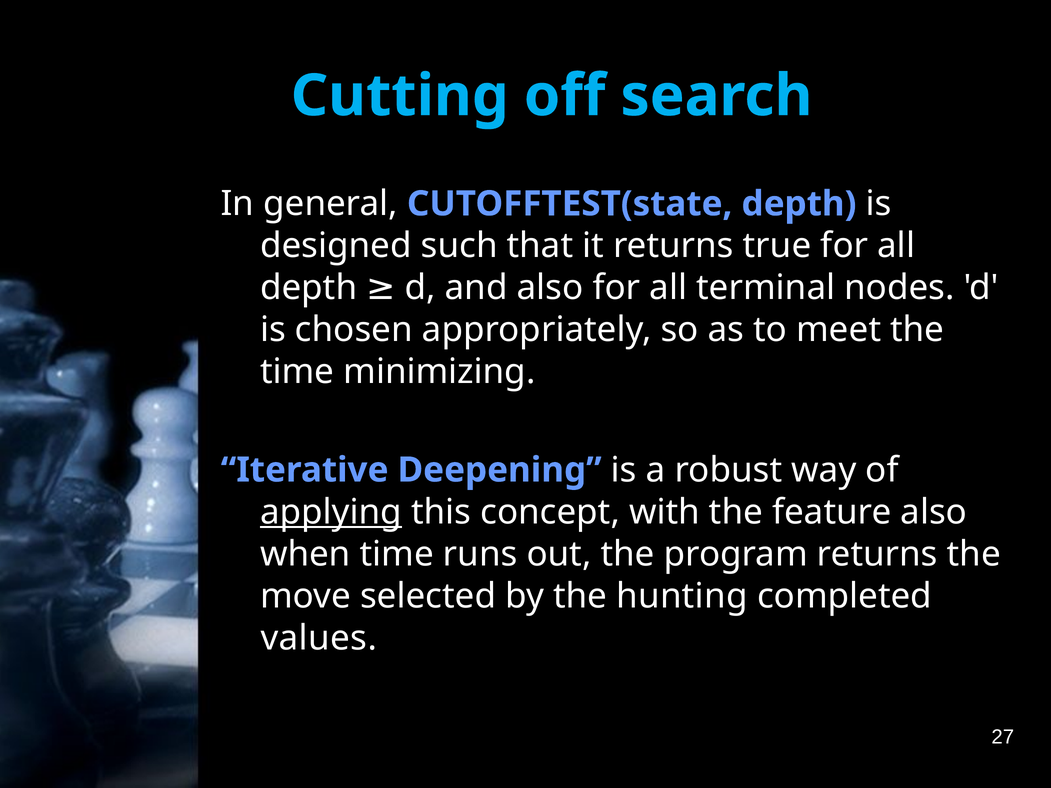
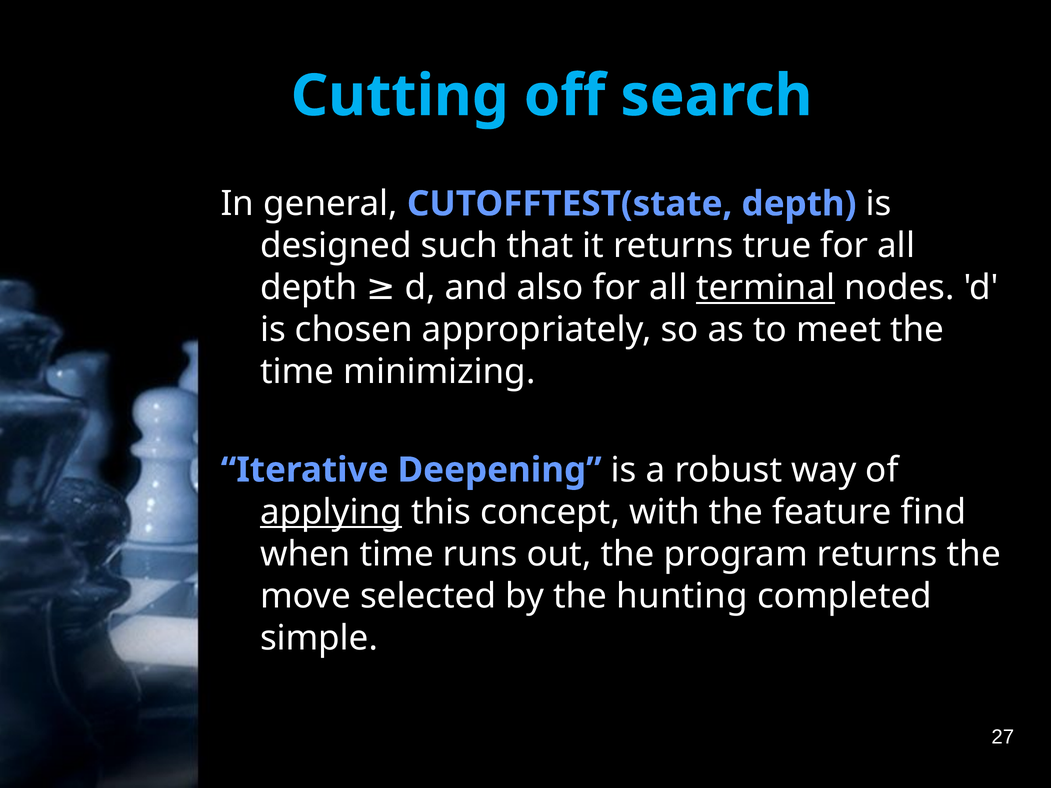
terminal underline: none -> present (766, 288)
feature also: also -> find (934, 512)
values: values -> simple (319, 638)
